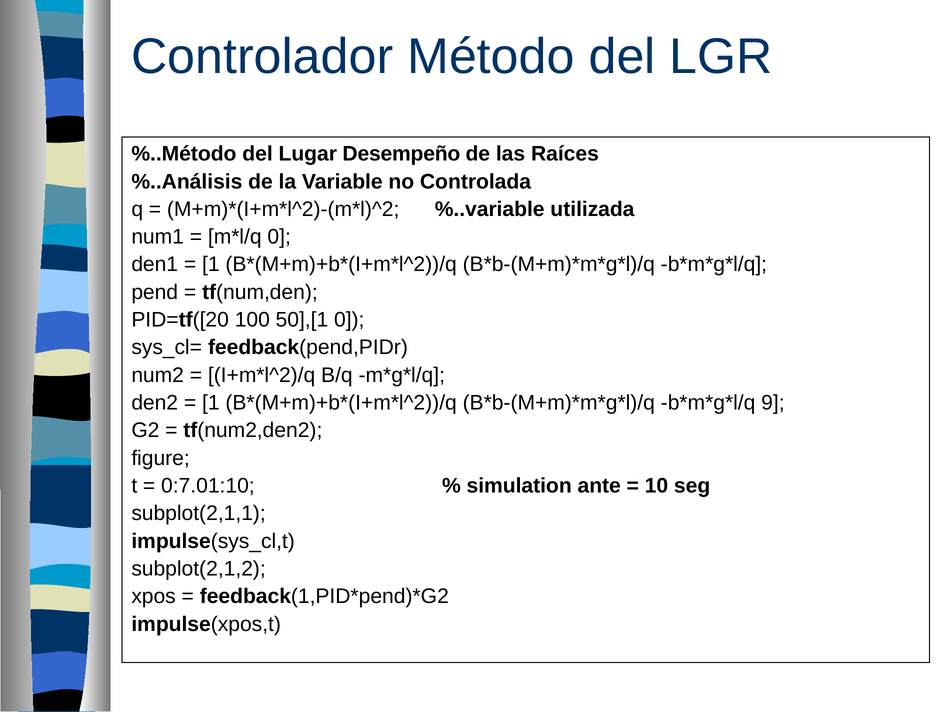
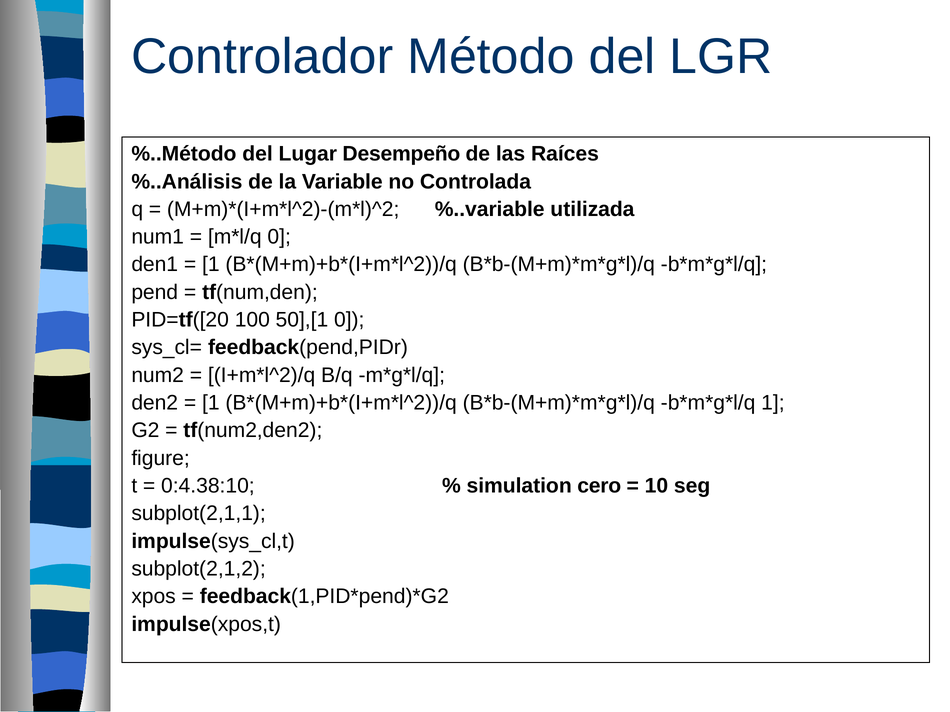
9: 9 -> 1 (773, 403)
0:7.01:10: 0:7.01:10 -> 0:4.38:10 (208, 486)
ante: ante -> cero (599, 486)
